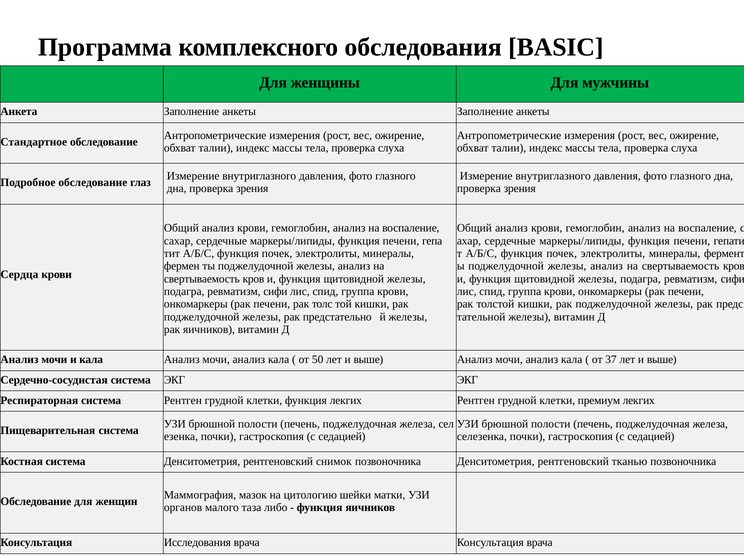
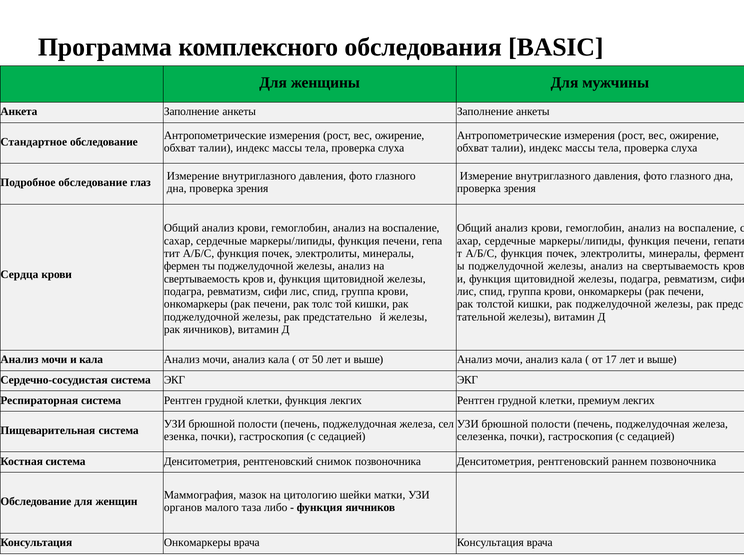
37: 37 -> 17 (611, 360)
тканью: тканью -> раннем (630, 461)
Консультация Исследования: Исследования -> Онкомаркеры (197, 543)
